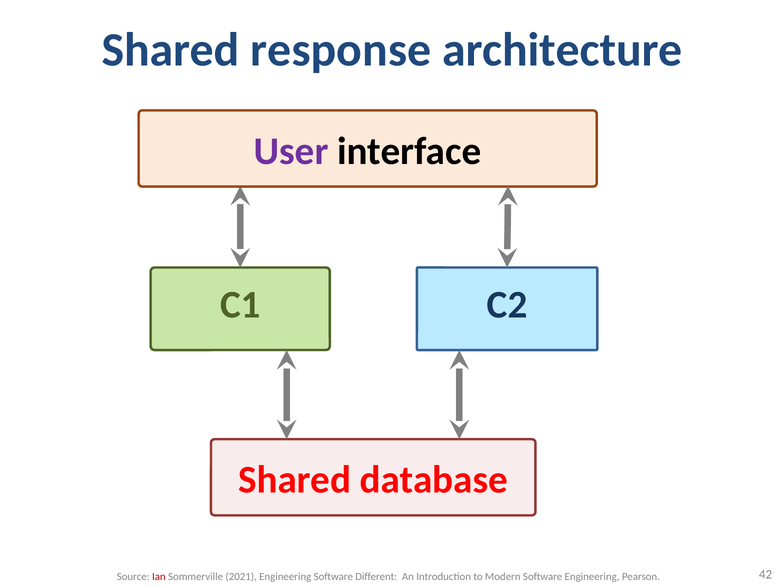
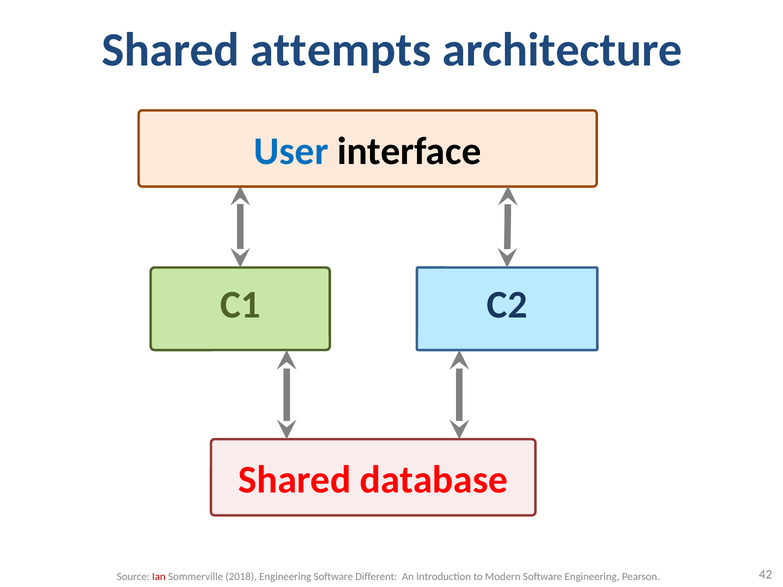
response: response -> attempts (341, 50)
User colour: purple -> blue (291, 151)
2021: 2021 -> 2018 (241, 577)
